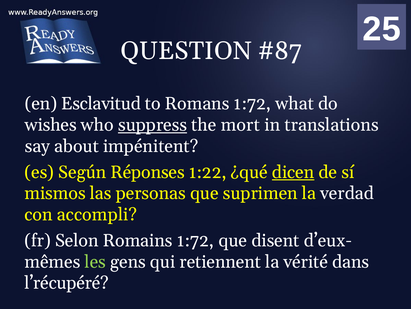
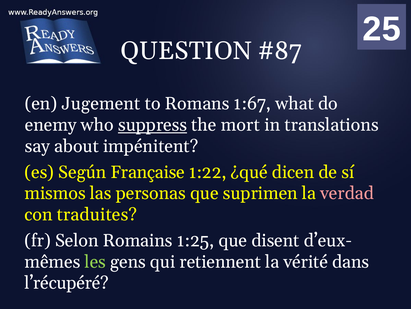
Esclavitud: Esclavitud -> Jugement (101, 104)
Romans 1:72: 1:72 -> 1:67 (252, 104)
wishes: wishes -> enemy (51, 125)
Réponses: Réponses -> Française (148, 172)
dicen underline: present -> none (293, 172)
verdad colour: white -> pink (347, 193)
accompli: accompli -> traduites (97, 214)
Romains 1:72: 1:72 -> 1:25 (195, 240)
